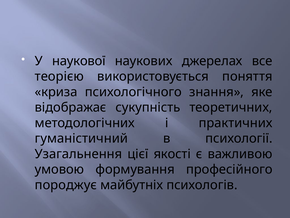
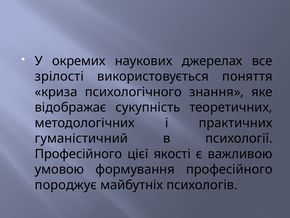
наукової: наукової -> окремих (79, 61)
теорією: теорією -> зрілості (59, 76)
Узагальнення: Узагальнення -> Професійного (78, 154)
